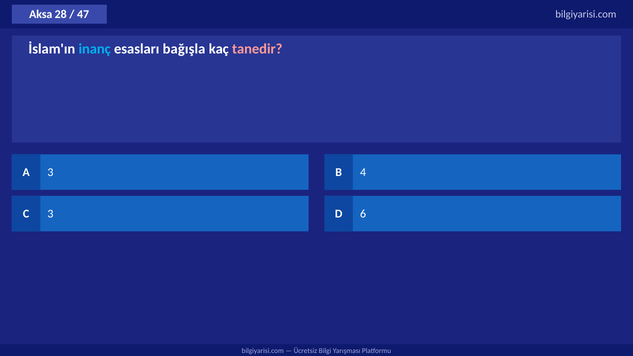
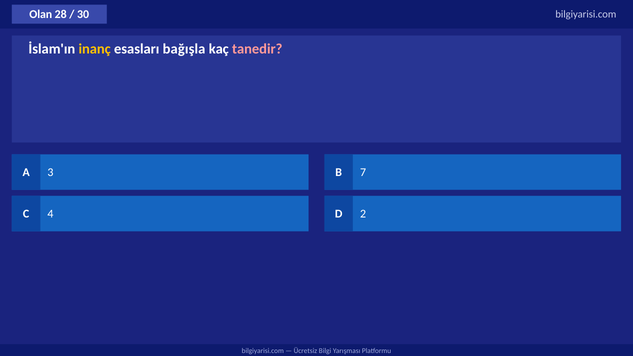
Aksa: Aksa -> Olan (41, 14)
47: 47 -> 30 (83, 14)
inanç colour: light blue -> yellow (95, 49)
4: 4 -> 7 (363, 172)
C 3: 3 -> 4 (50, 214)
6: 6 -> 2 (363, 214)
